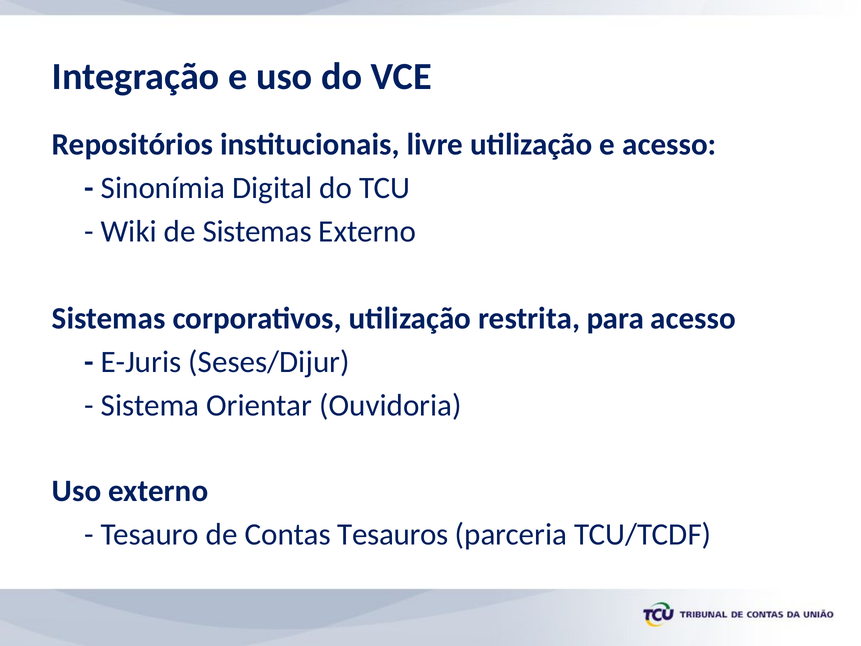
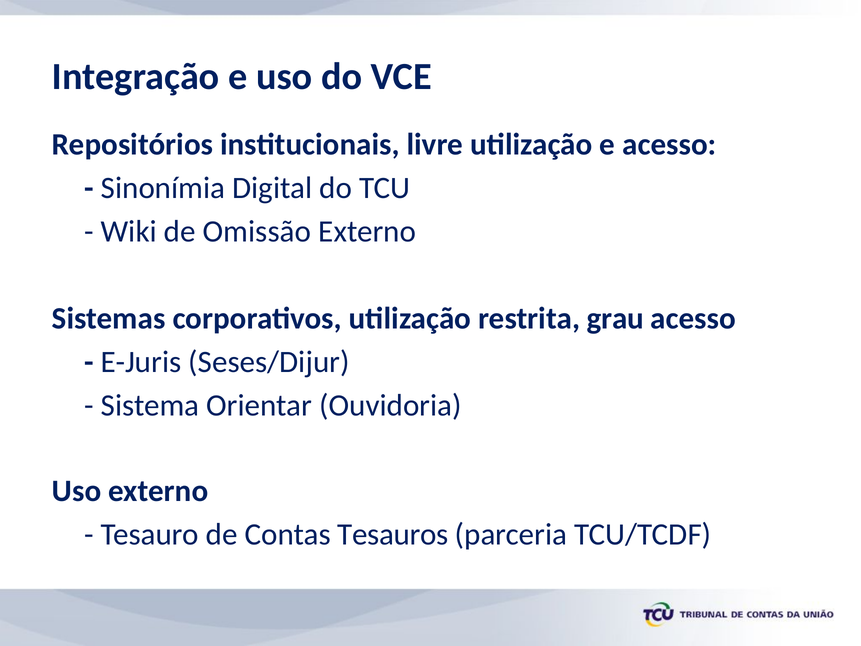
de Sistemas: Sistemas -> Omissão (257, 232)
para: para -> grau (615, 319)
